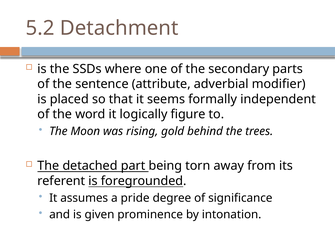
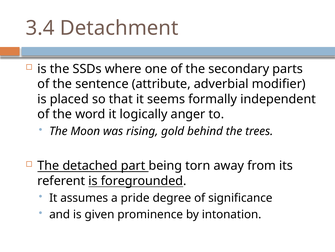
5.2: 5.2 -> 3.4 (40, 28)
figure: figure -> anger (188, 114)
